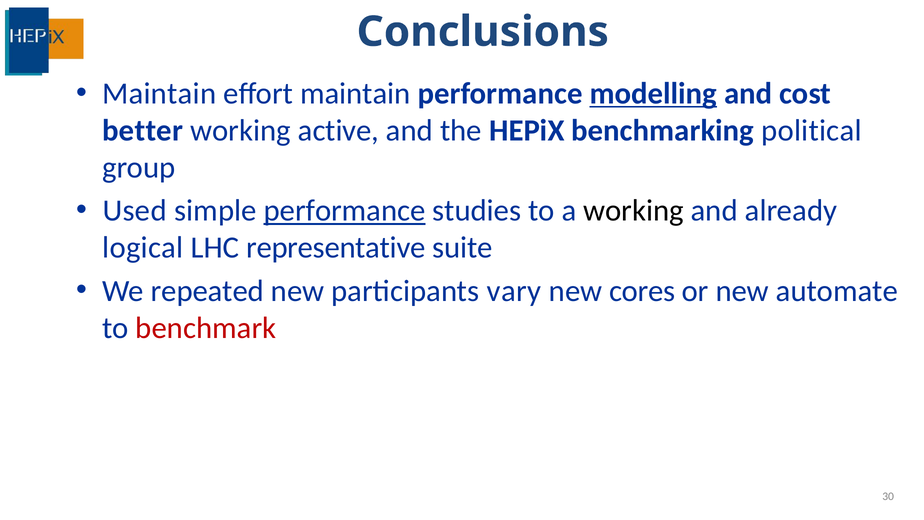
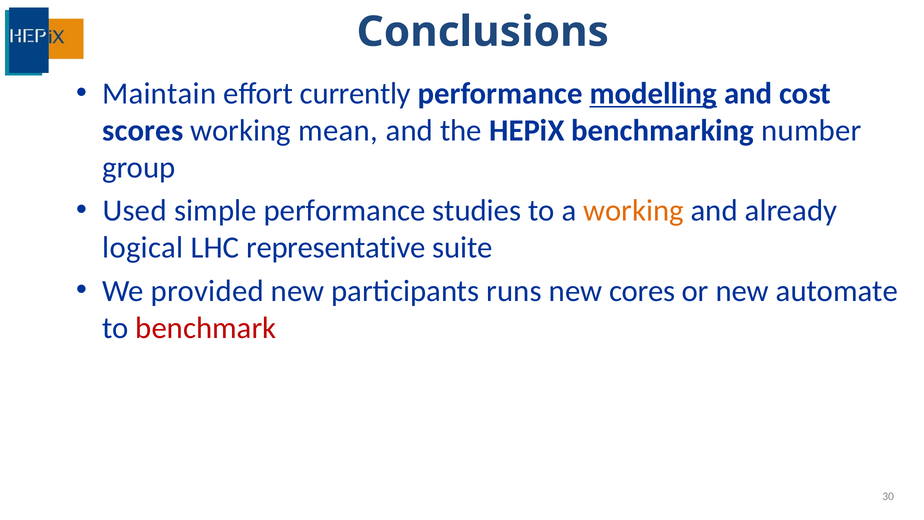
effort maintain: maintain -> currently (355, 93)
better: better -> scores (143, 130)
active: active -> mean (338, 130)
political: political -> number (811, 130)
performance underline: present -> none (345, 211)
working colour: black -> orange (633, 211)
repeated: repeated -> provided (207, 291)
vary: vary -> runs (514, 291)
